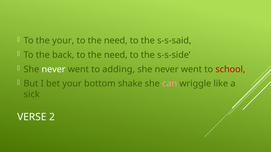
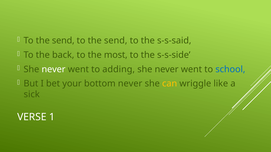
your: your -> send (63, 41)
need: need -> send (116, 41)
back to the need: need -> most (116, 55)
school colour: red -> blue (230, 69)
bottom shake: shake -> never (130, 84)
can colour: pink -> yellow (170, 84)
2: 2 -> 1 (52, 117)
